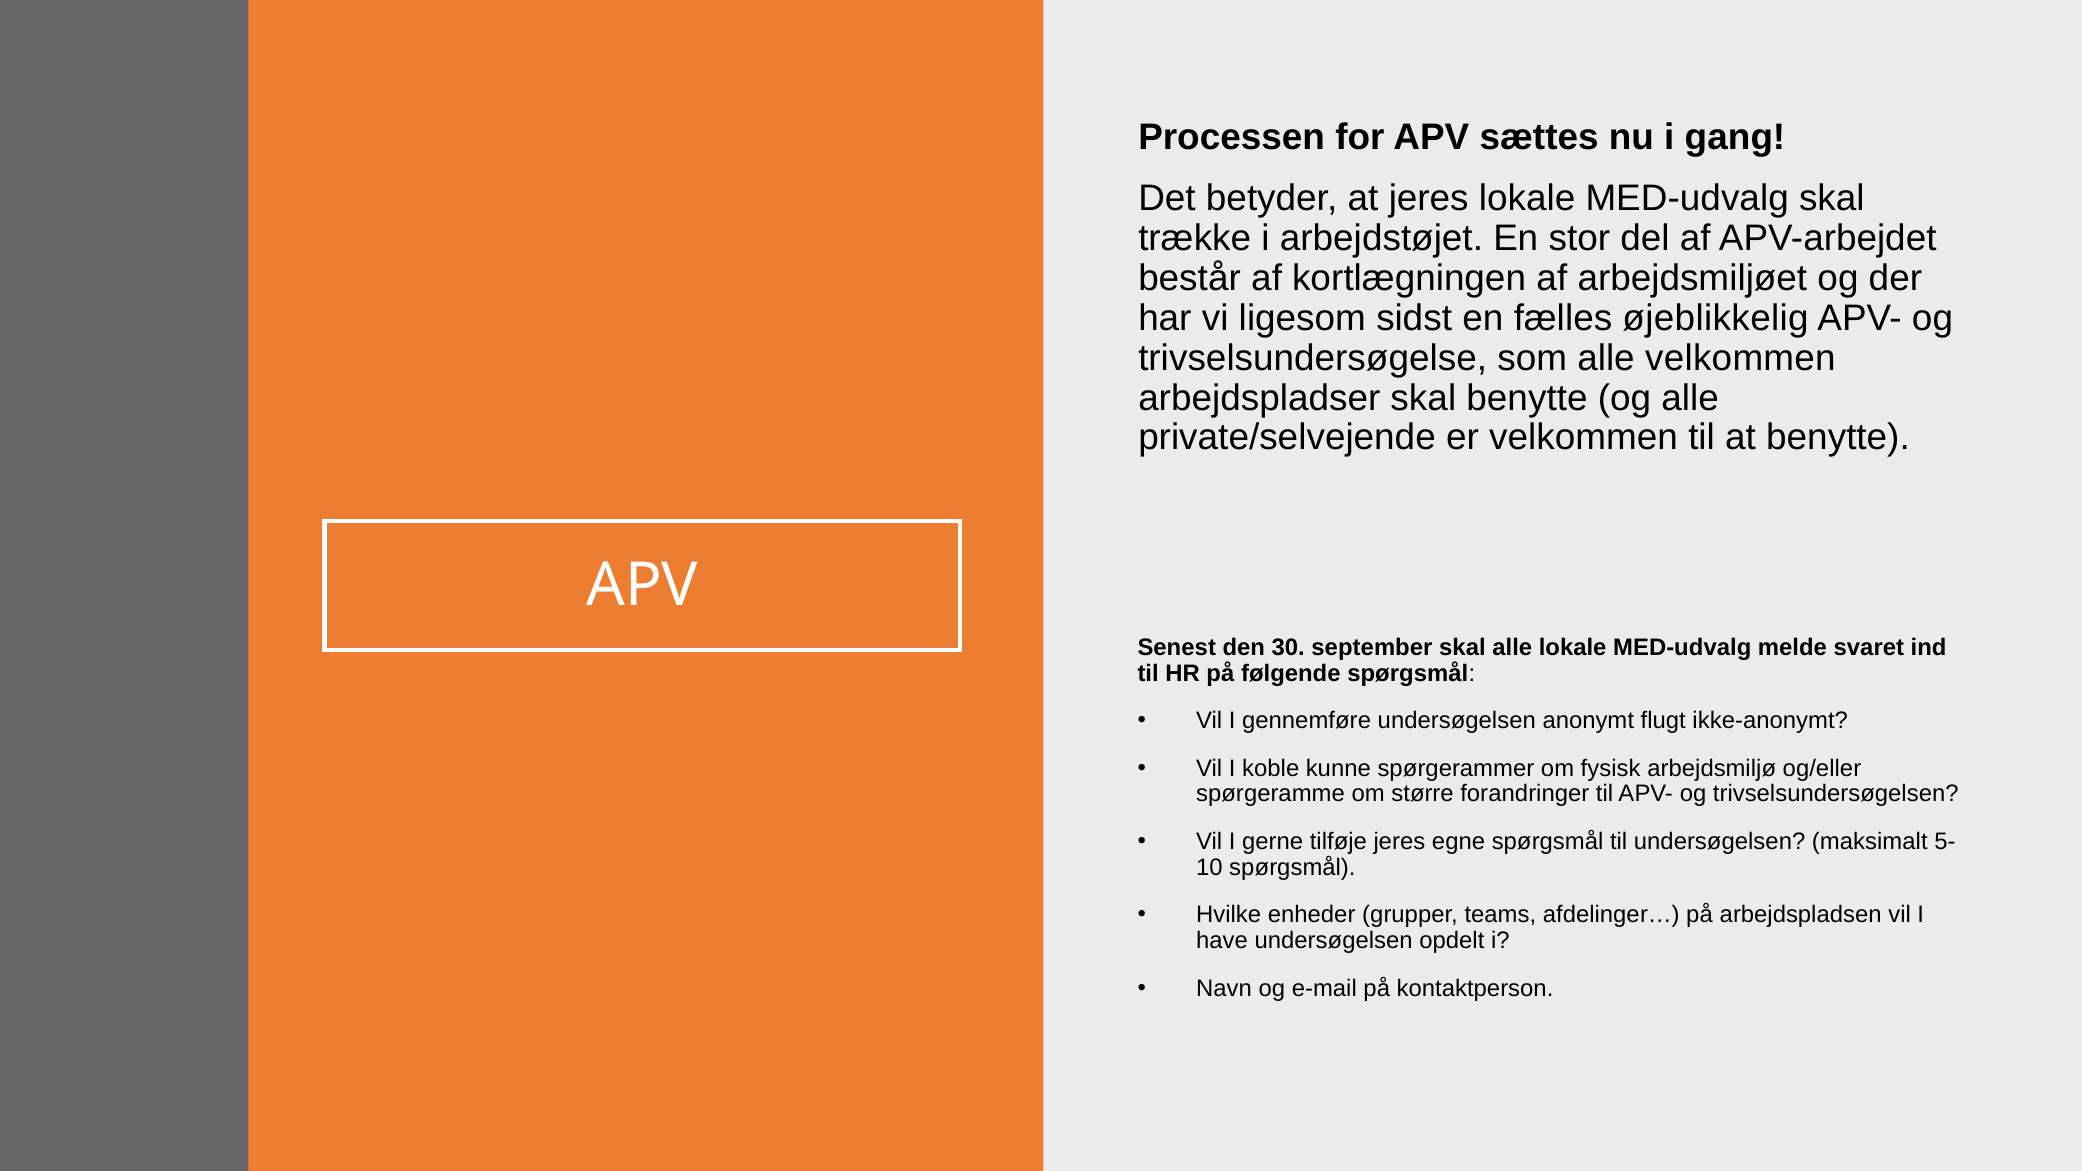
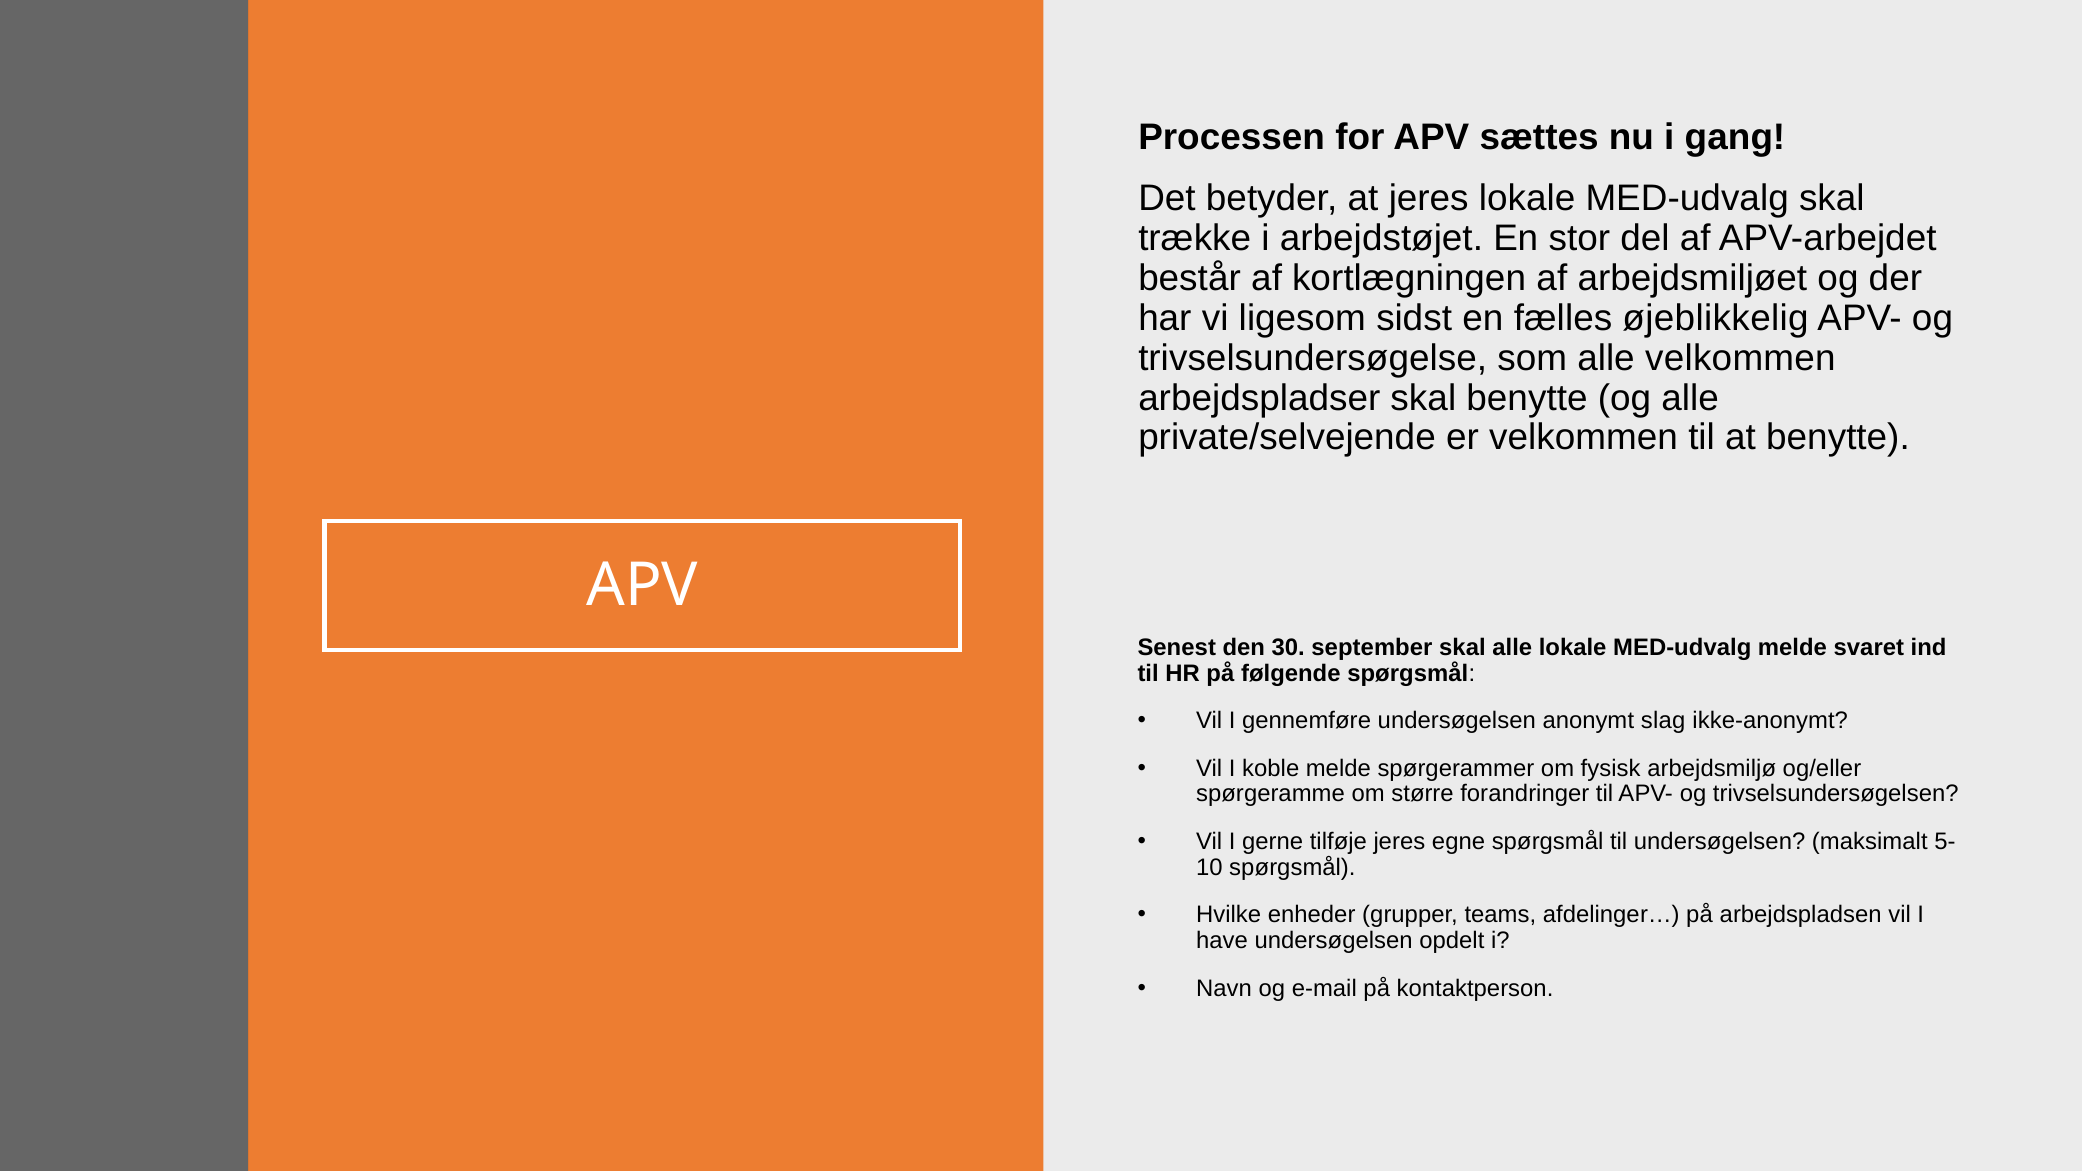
flugt: flugt -> slag (1663, 721)
koble kunne: kunne -> melde (1338, 768)
